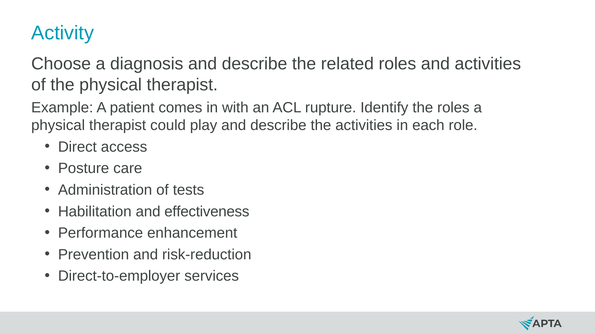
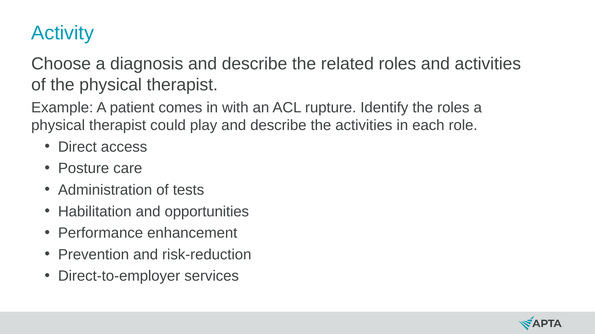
effectiveness: effectiveness -> opportunities (207, 212)
